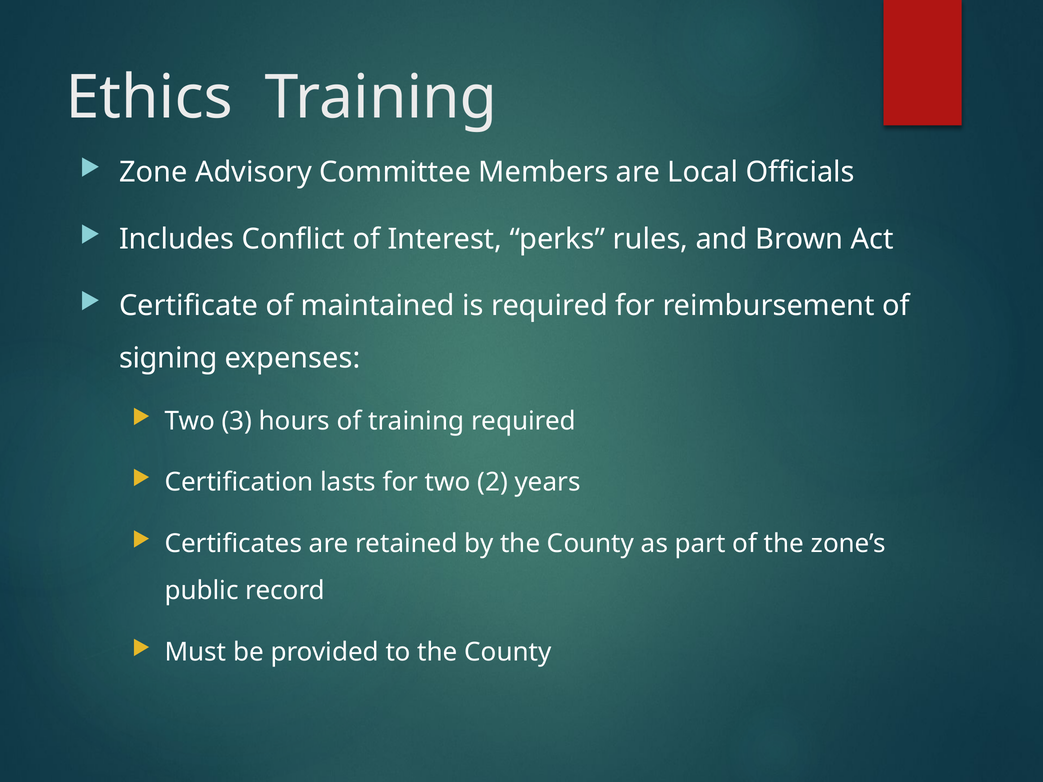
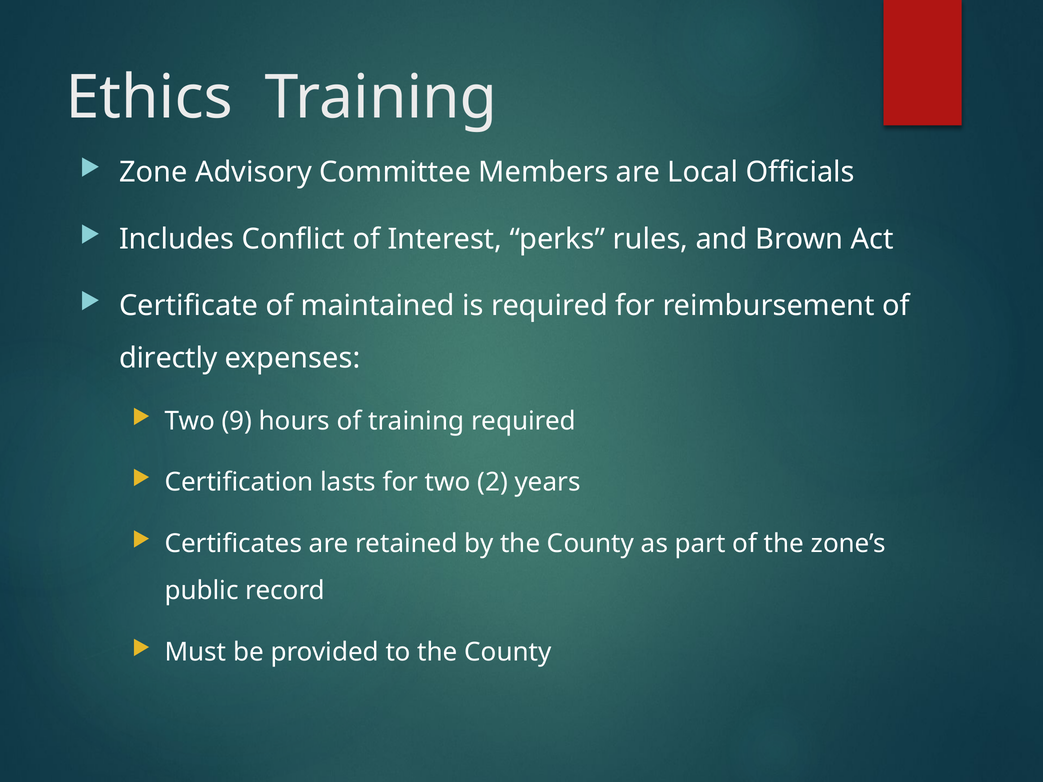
signing: signing -> directly (168, 358)
3: 3 -> 9 (237, 421)
